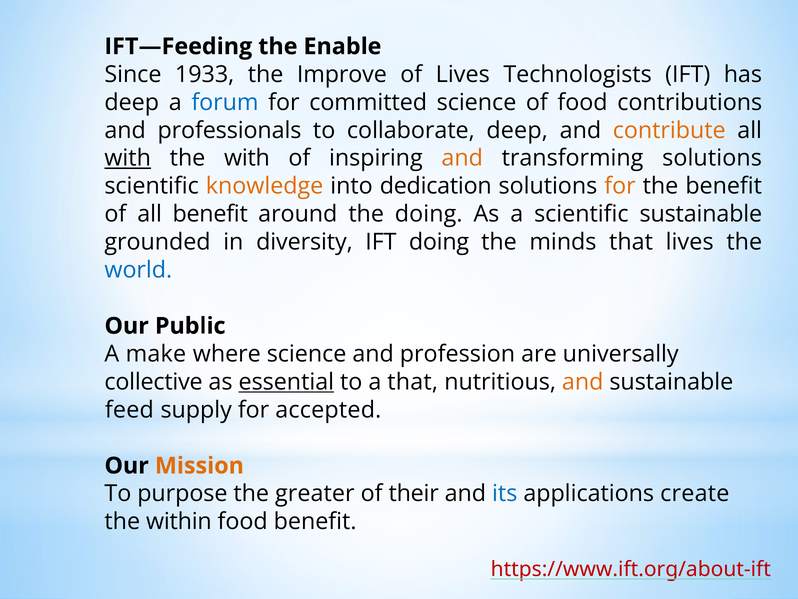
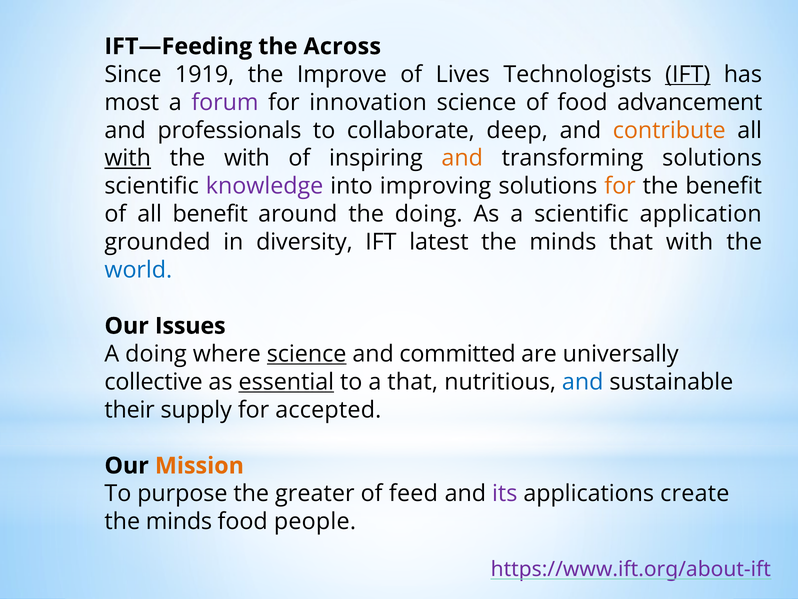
Enable: Enable -> Across (342, 46)
1933: 1933 -> 1919 (205, 74)
IFT underline: none -> present (688, 74)
deep: deep -> most (132, 102)
forum colour: blue -> purple (225, 102)
committed: committed -> innovation (368, 102)
contributions: contributions -> advancement (690, 102)
knowledge colour: orange -> purple (265, 186)
dedication: dedication -> improving (436, 186)
scientific sustainable: sustainable -> application (701, 214)
IFT doing: doing -> latest (439, 242)
that lives: lives -> with (690, 242)
Public: Public -> Issues (190, 326)
A make: make -> doing (156, 354)
science underline: none -> present (307, 354)
profession: profession -> committed (458, 354)
and colour: orange -> blue (583, 382)
feed: feed -> their (130, 409)
their: their -> feed (413, 493)
its colour: blue -> purple (505, 493)
within: within -> minds (179, 521)
food benefit: benefit -> people (315, 521)
https://www.ift.org/about-ift colour: red -> purple (631, 569)
